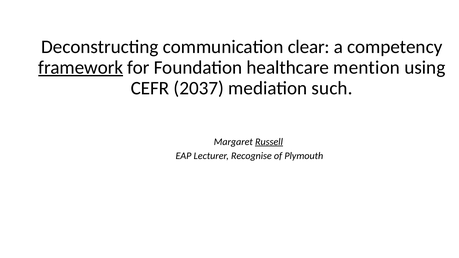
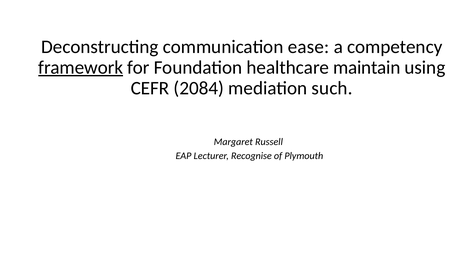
clear: clear -> ease (309, 47)
mention: mention -> maintain (367, 68)
2037: 2037 -> 2084 (199, 88)
Russell underline: present -> none (269, 142)
